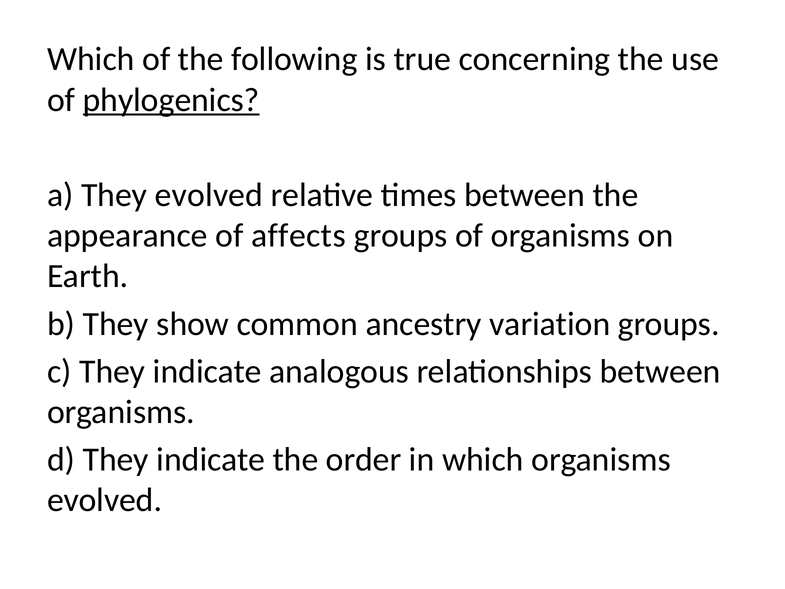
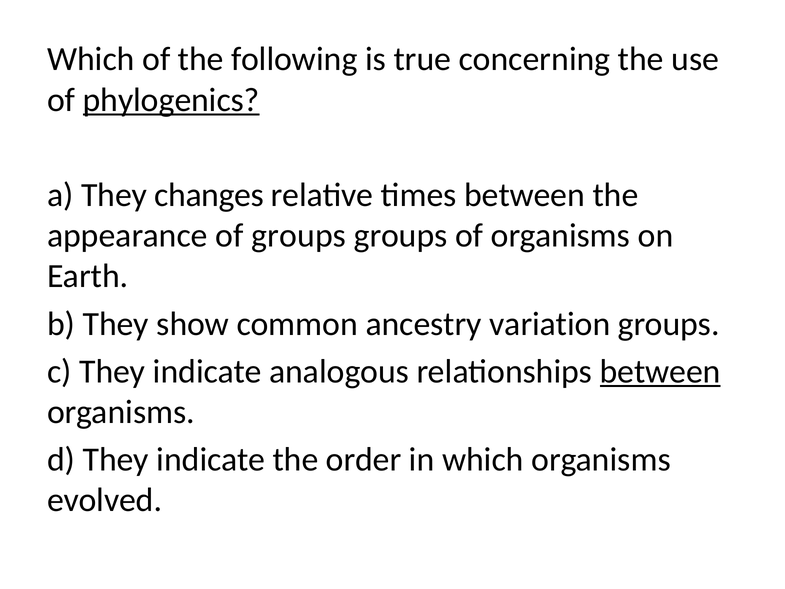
They evolved: evolved -> changes (209, 195)
of affects: affects -> groups (299, 236)
between underline: none -> present (660, 371)
